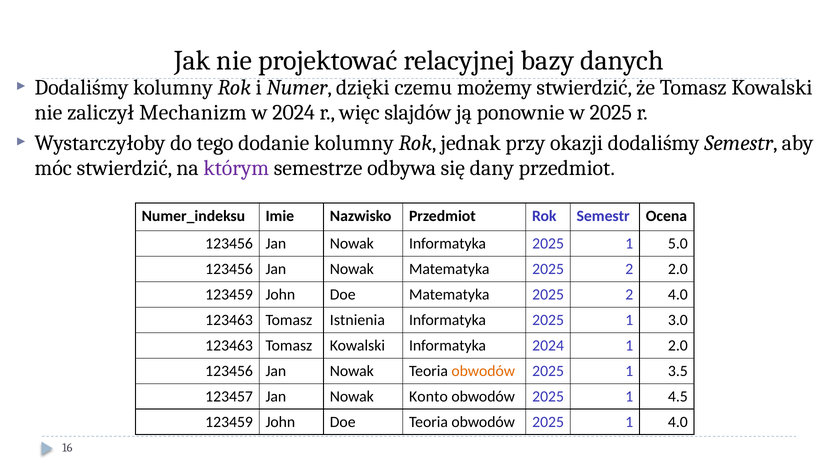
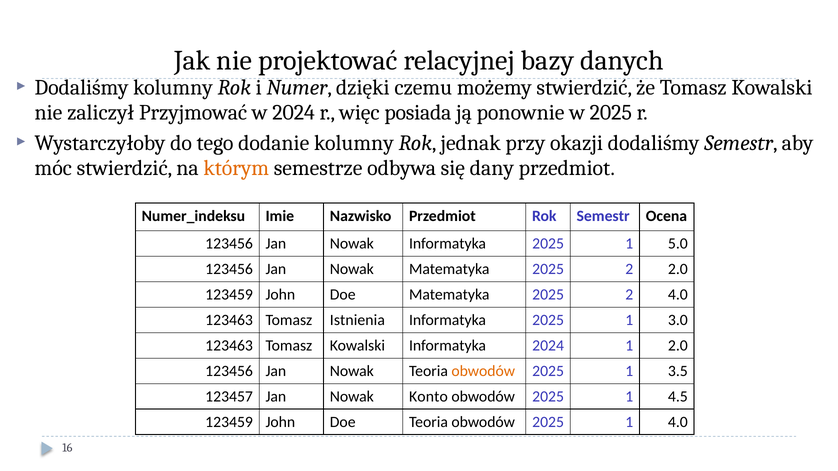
Mechanizm: Mechanizm -> Przyjmować (193, 113)
slajdów: slajdów -> posiada (418, 113)
którym colour: purple -> orange (236, 168)
